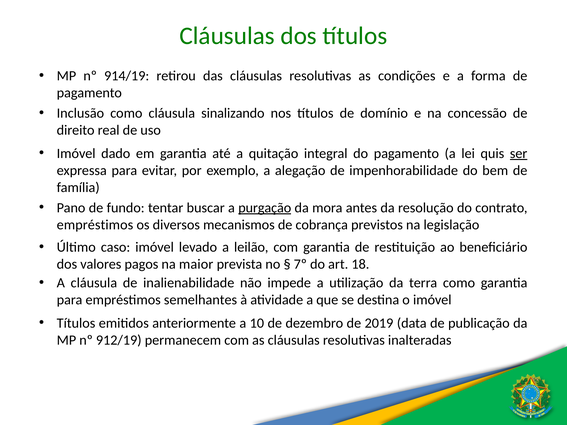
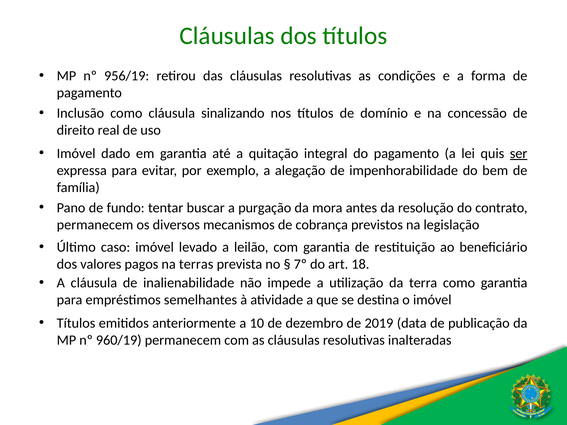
914/19: 914/19 -> 956/19 (127, 76)
purgação underline: present -> none (265, 208)
empréstimos: empréstimos -> permanecem (95, 225)
maior: maior -> terras (196, 264)
912/19: 912/19 -> 960/19 (119, 340)
